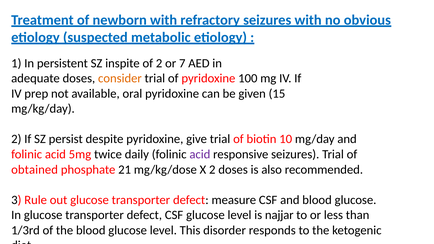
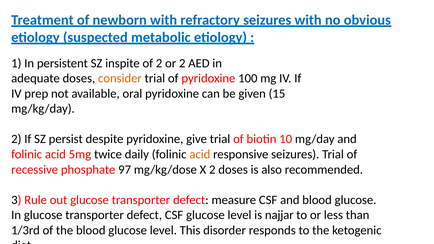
or 7: 7 -> 2 (182, 63)
acid colour: purple -> orange (200, 154)
obtained: obtained -> recessive (35, 170)
21: 21 -> 97 (125, 170)
